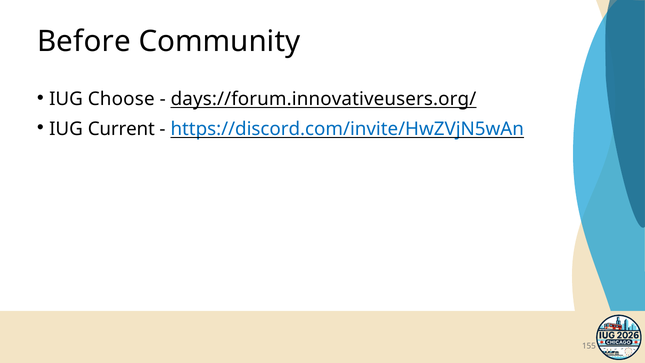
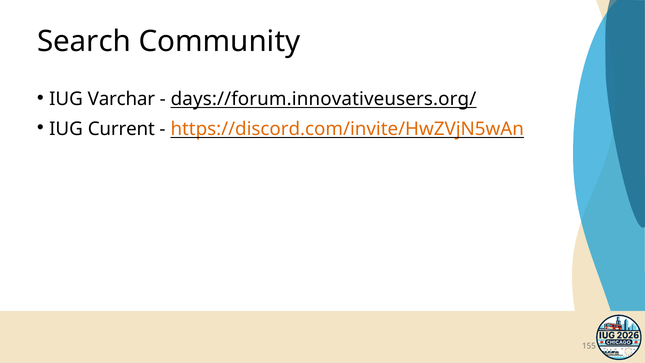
Before: Before -> Search (84, 42)
Choose: Choose -> Varchar (121, 99)
https://discord.com/invite/HwZVjN5wAn colour: blue -> orange (347, 129)
